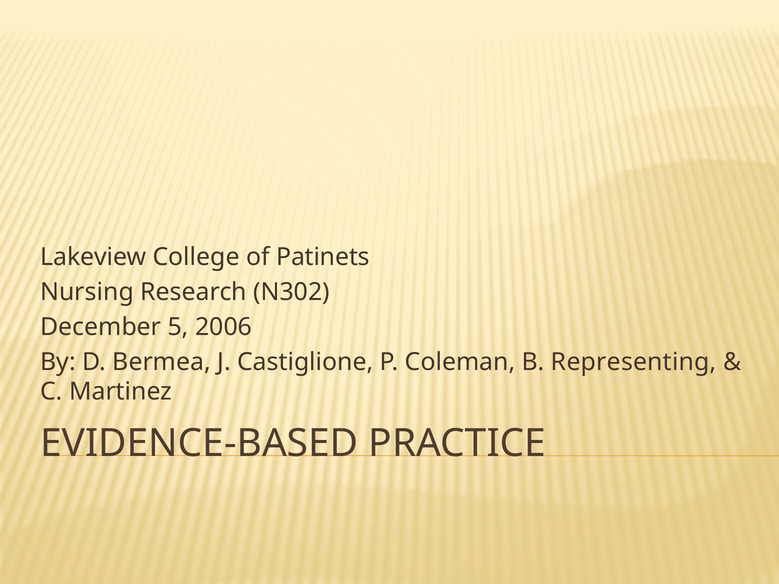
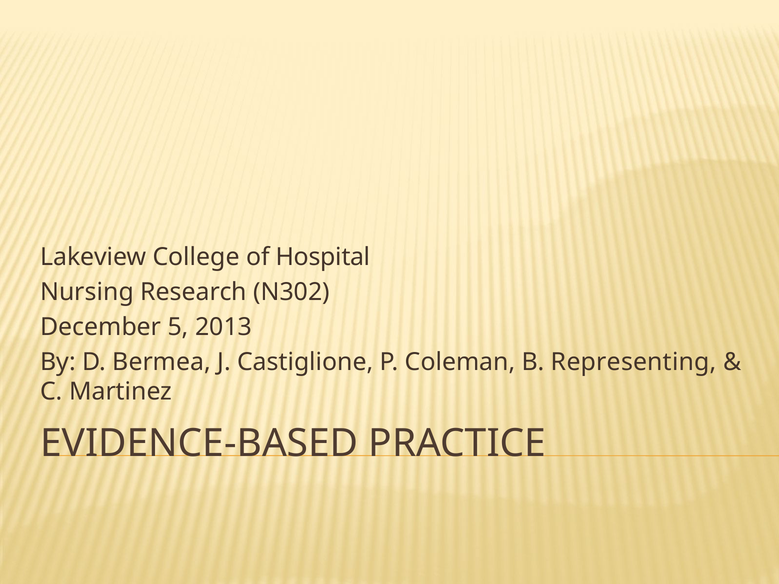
Patinets: Patinets -> Hospital (323, 257)
2006: 2006 -> 2013 (224, 327)
